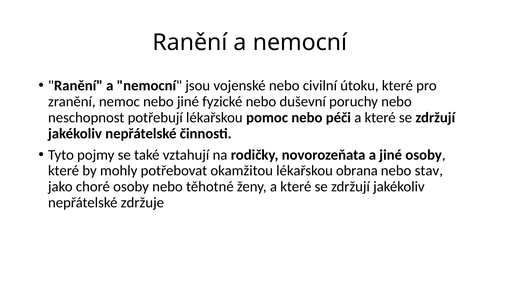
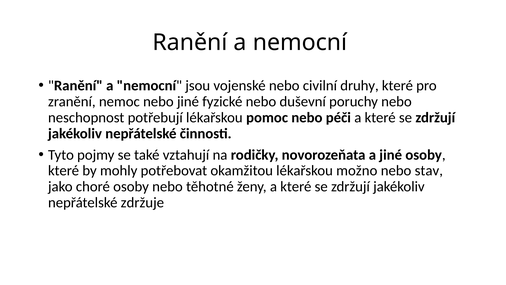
útoku: útoku -> druhy (360, 86)
obrana: obrana -> možno (357, 171)
